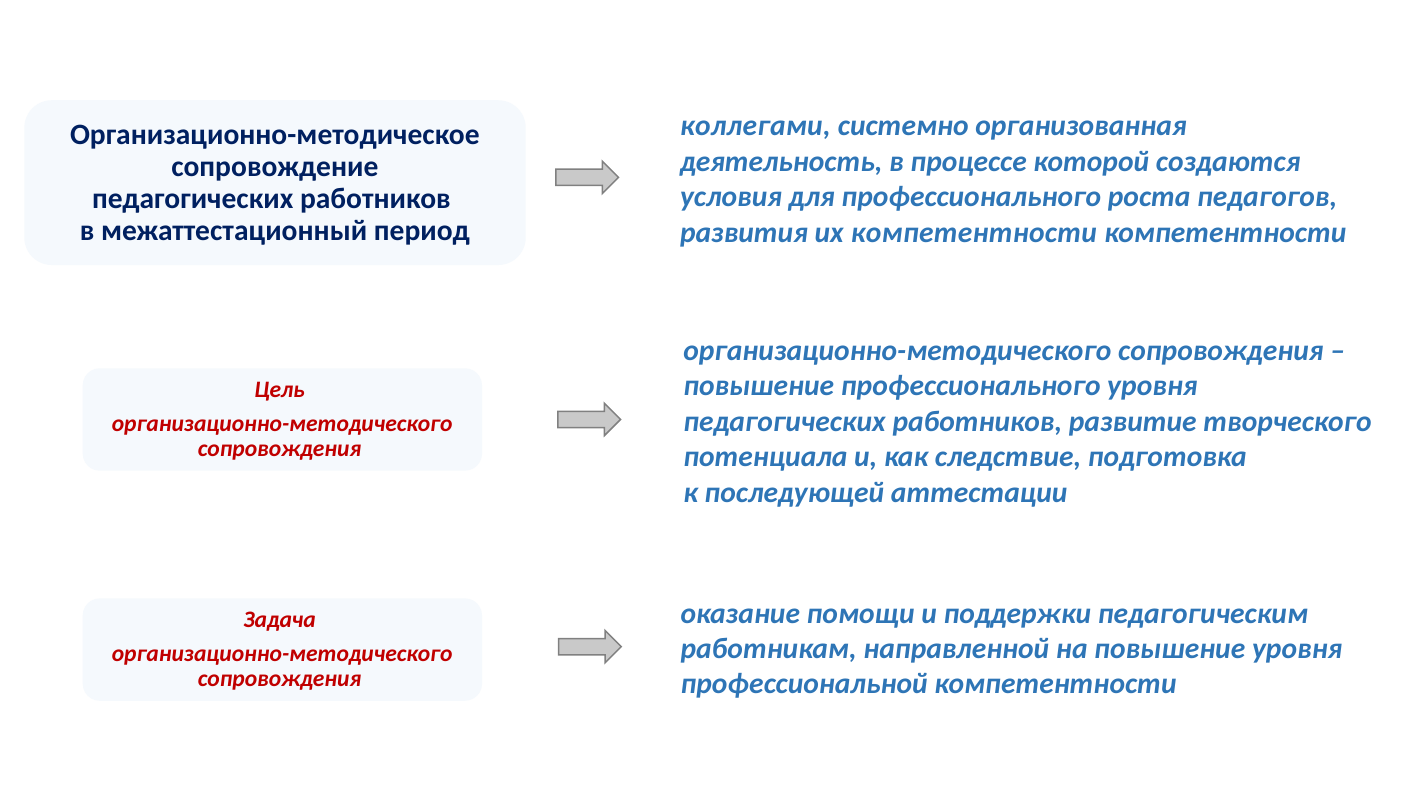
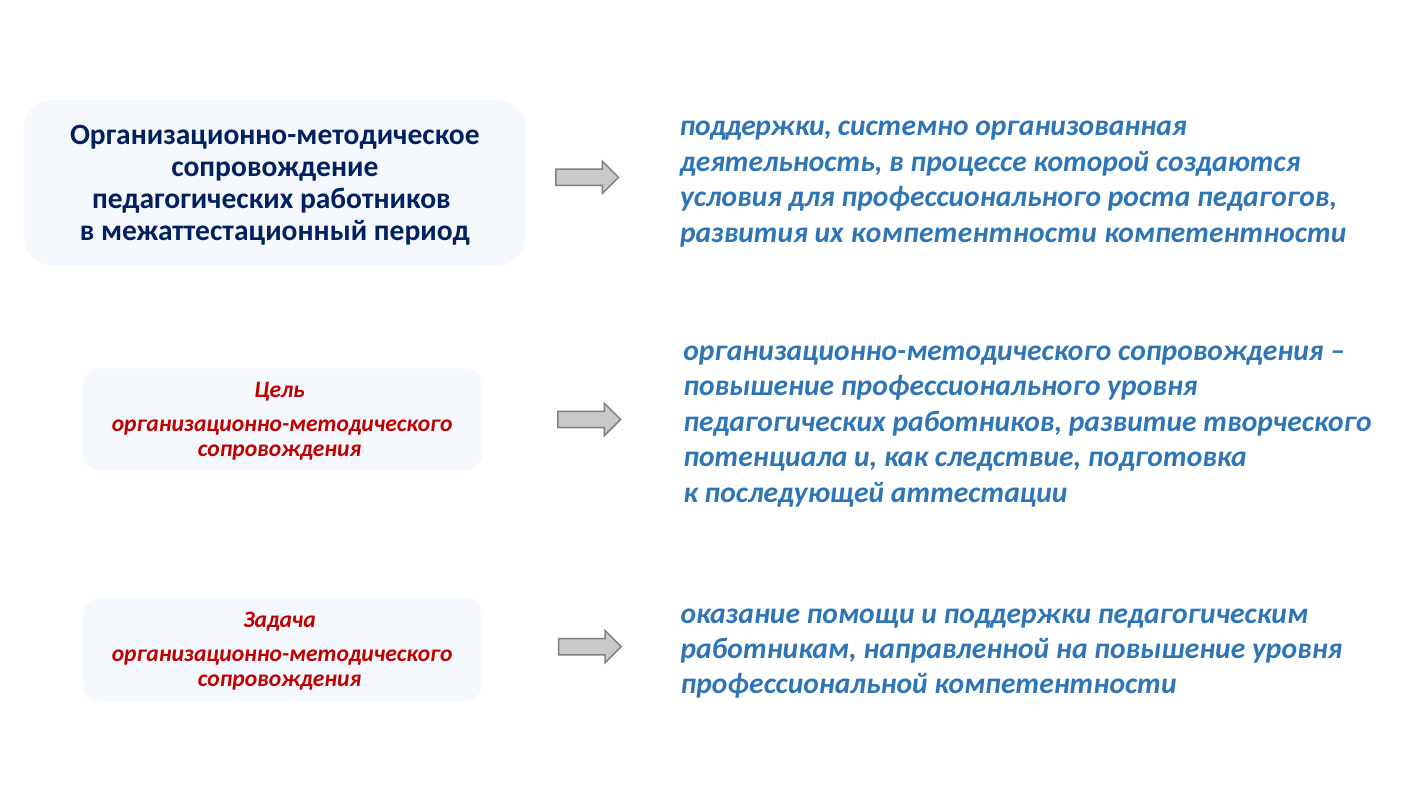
коллегами: коллегами -> поддержки (756, 126)
